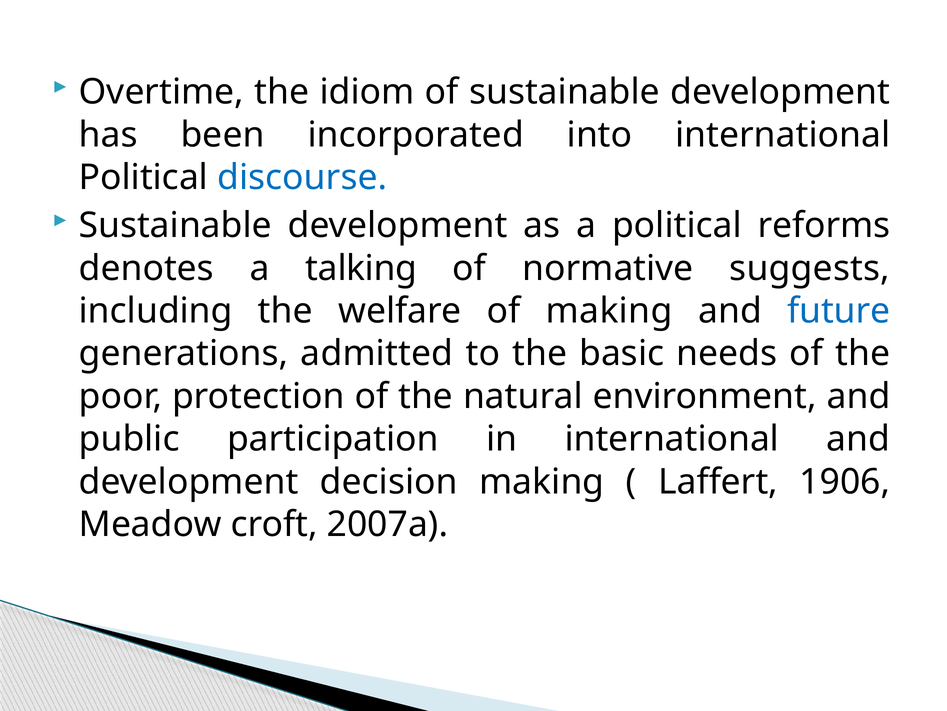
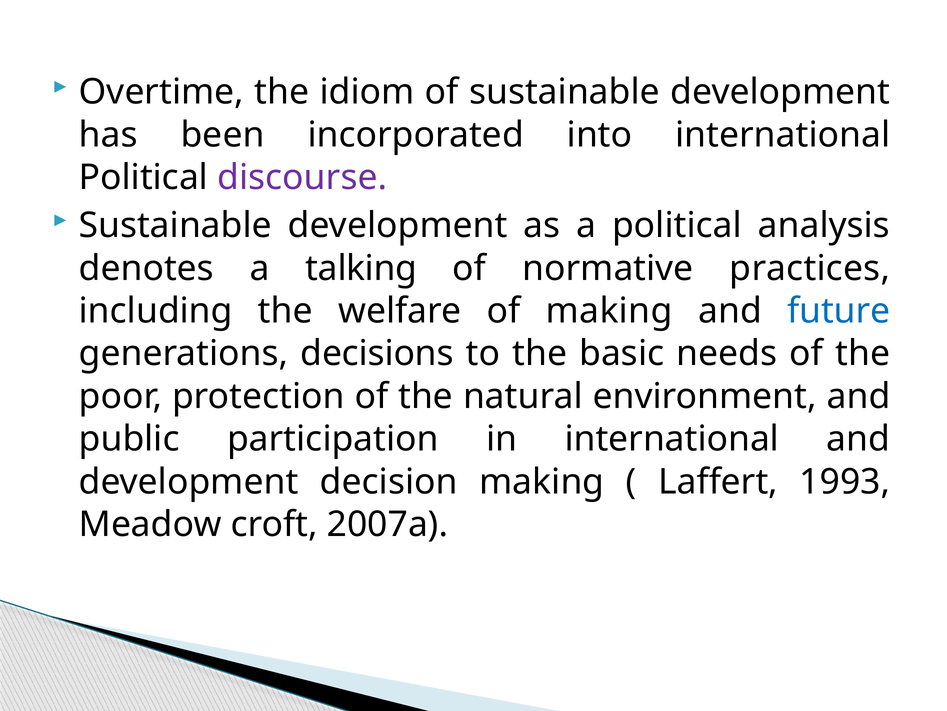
discourse colour: blue -> purple (302, 177)
reforms: reforms -> analysis (824, 225)
suggests: suggests -> practices (810, 268)
admitted: admitted -> decisions (377, 353)
1906: 1906 -> 1993 (845, 481)
